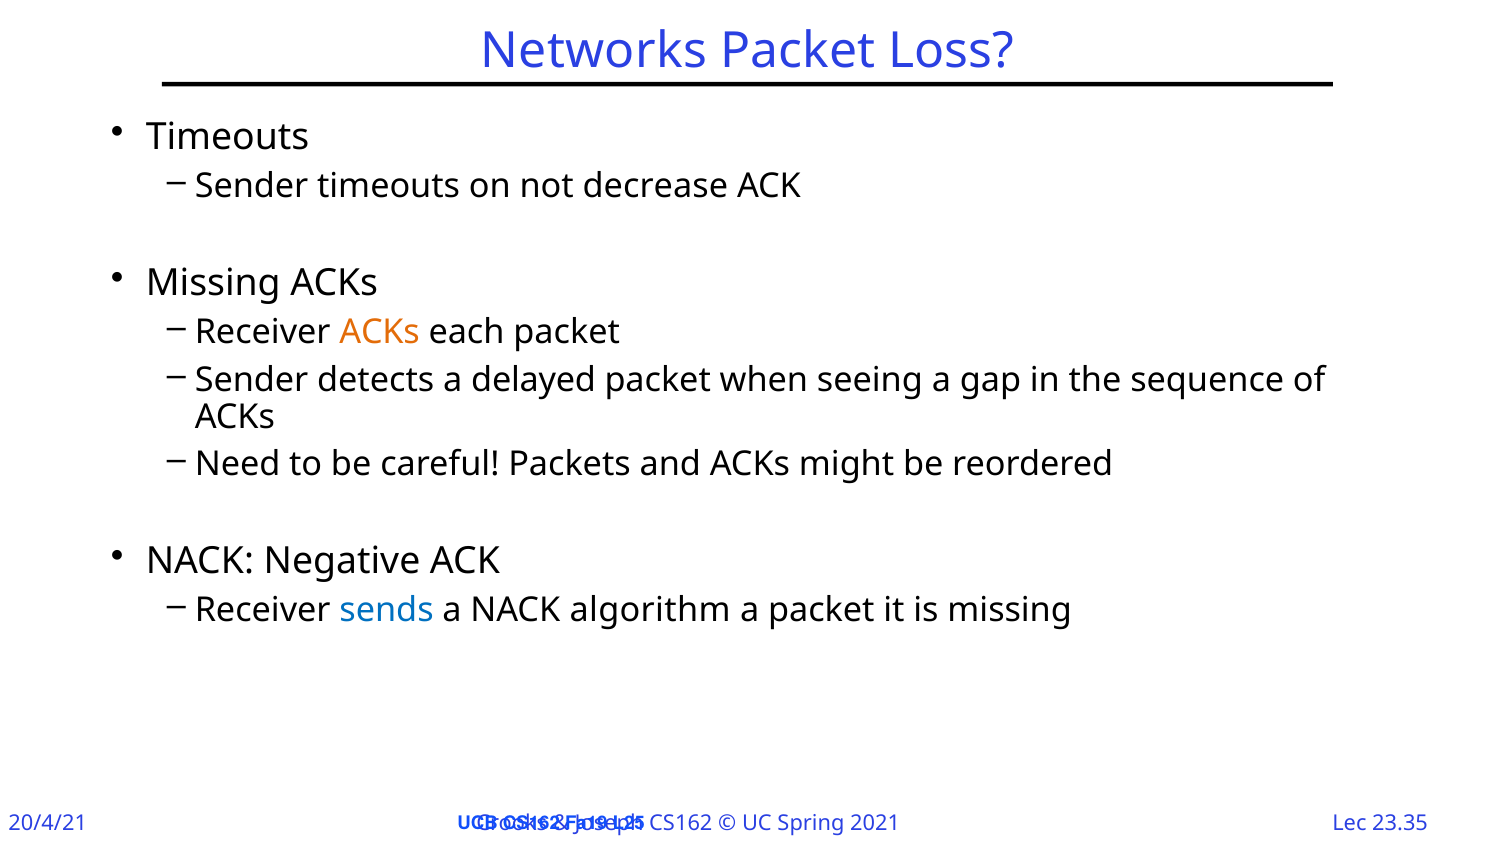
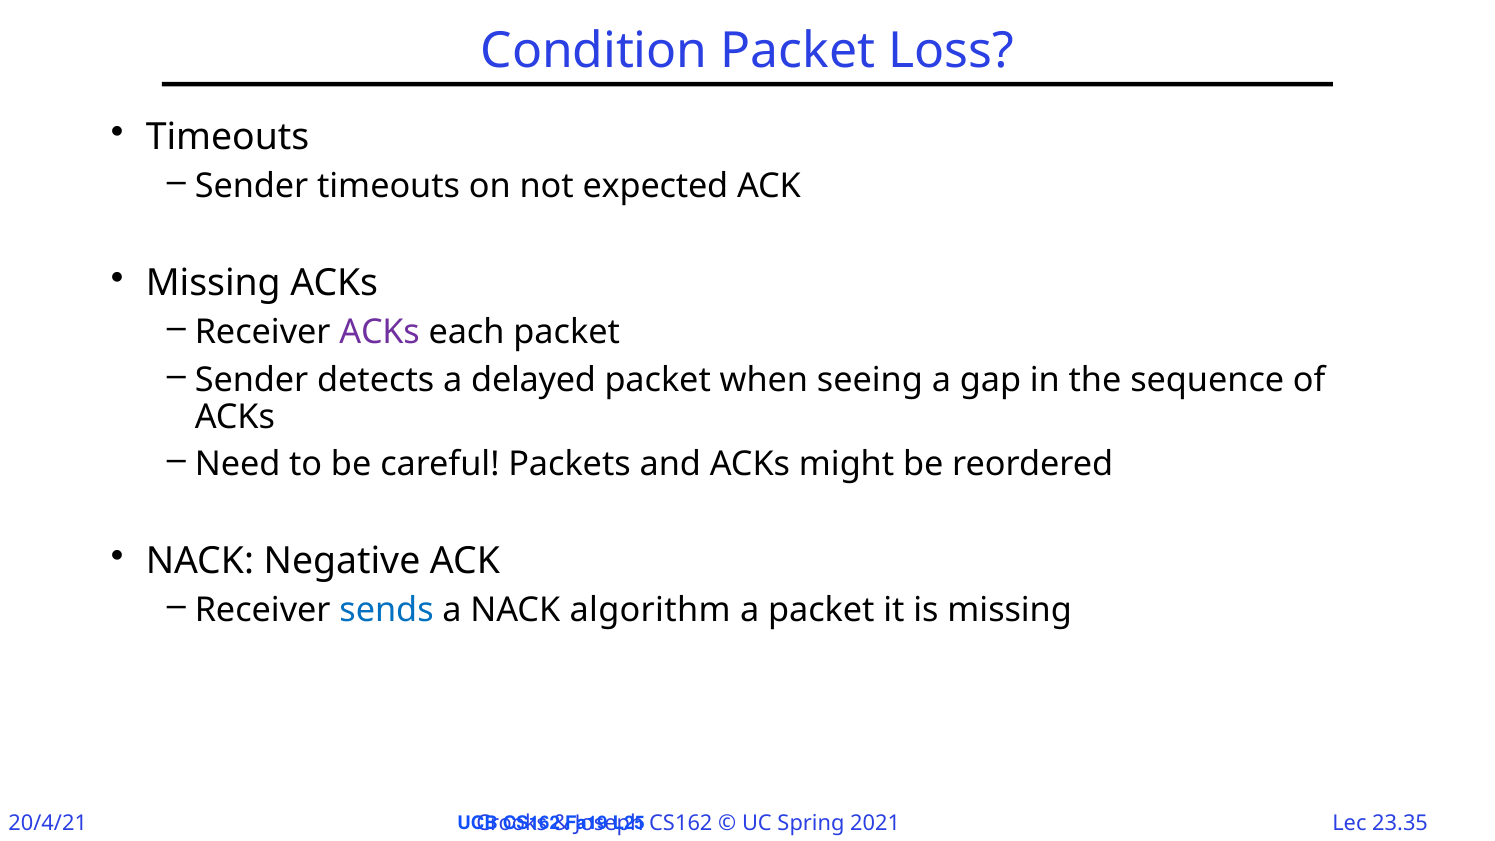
Networks: Networks -> Condition (594, 51)
decrease: decrease -> expected (655, 186)
ACKs colour: orange -> purple (380, 333)
